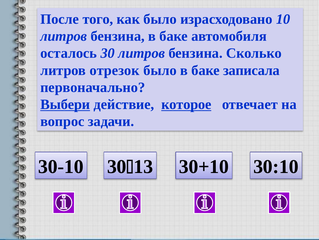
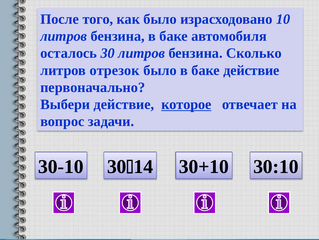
баке записала: записала -> действие (251, 70)
Выбери underline: present -> none (65, 104)
13: 13 -> 14 (143, 166)
